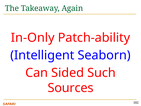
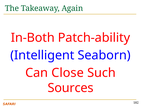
In-Only: In-Only -> In-Both (33, 38)
Sided: Sided -> Close (68, 73)
